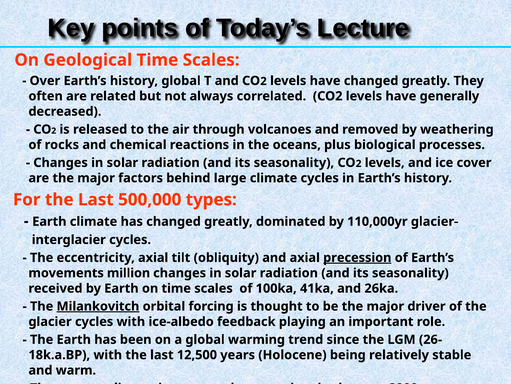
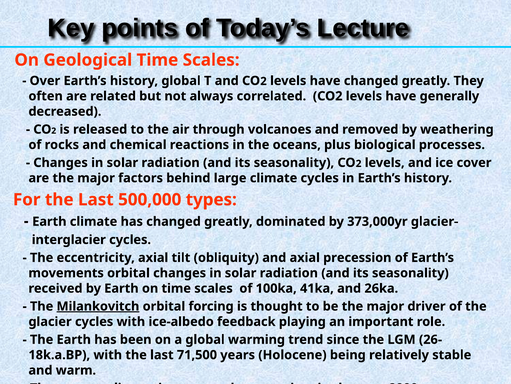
110,000yr: 110,000yr -> 373,000yr (377, 221)
precession underline: present -> none (357, 257)
movements million: million -> orbital (128, 273)
12,500: 12,500 -> 71,500 (197, 354)
